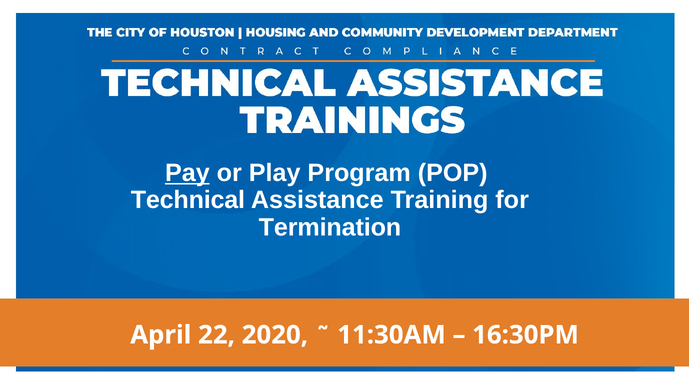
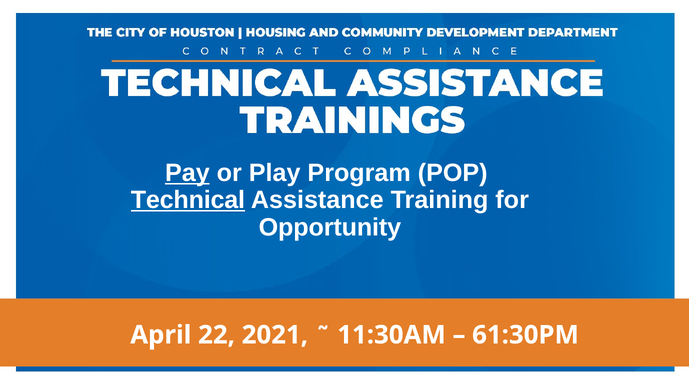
Technical underline: none -> present (188, 200)
Termination: Termination -> Opportunity (330, 228)
2020: 2020 -> 2021 (275, 335)
16:30PM: 16:30PM -> 61:30PM (525, 335)
